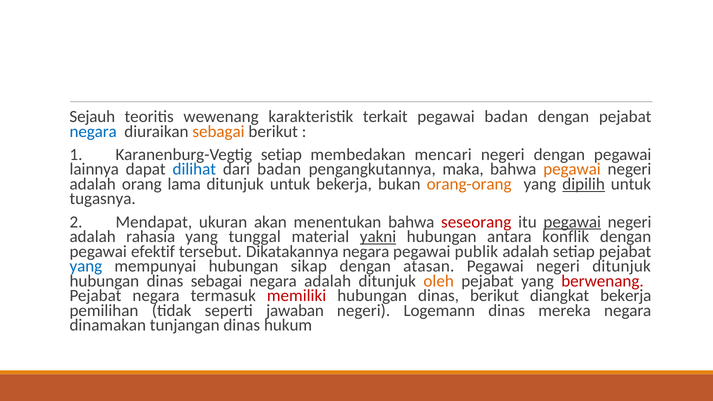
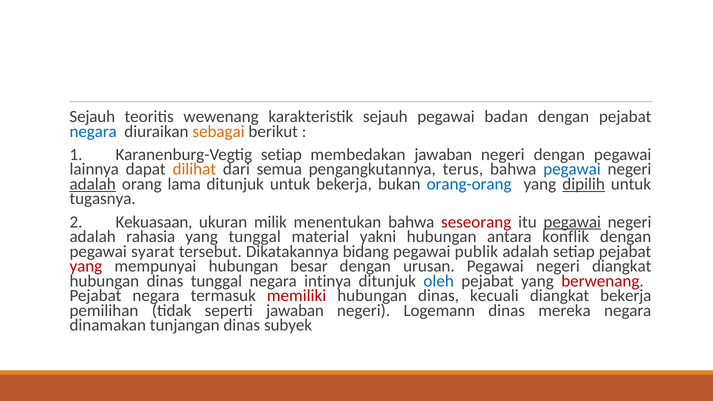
karakteristik terkait: terkait -> sejauh (385, 117)
membedakan mencari: mencari -> jawaban (443, 155)
dilihat colour: blue -> orange (194, 169)
dari badan: badan -> semua (279, 169)
maka: maka -> terus (463, 169)
pegawai colour: orange -> blue (572, 169)
adalah underline: none -> present (93, 184)
orang-orang colour: orange -> blue (469, 184)
Mendapat: Mendapat -> Kekuasaan (154, 222)
akan: akan -> milik (270, 222)
yakni underline: present -> none (378, 237)
efektif: efektif -> syarat (153, 251)
Dikatakannya negara: negara -> bidang (366, 251)
yang colour: blue -> red (86, 266)
sikap: sikap -> besar (309, 266)
atasan: atasan -> urusan (429, 266)
negeri ditunjuk: ditunjuk -> diangkat (622, 266)
dinas sebagai: sebagai -> tunggal (216, 281)
negara adalah: adalah -> intinya (328, 281)
oleh colour: orange -> blue (439, 281)
dinas berikut: berikut -> kecuali (494, 296)
hukum: hukum -> subyek (288, 325)
